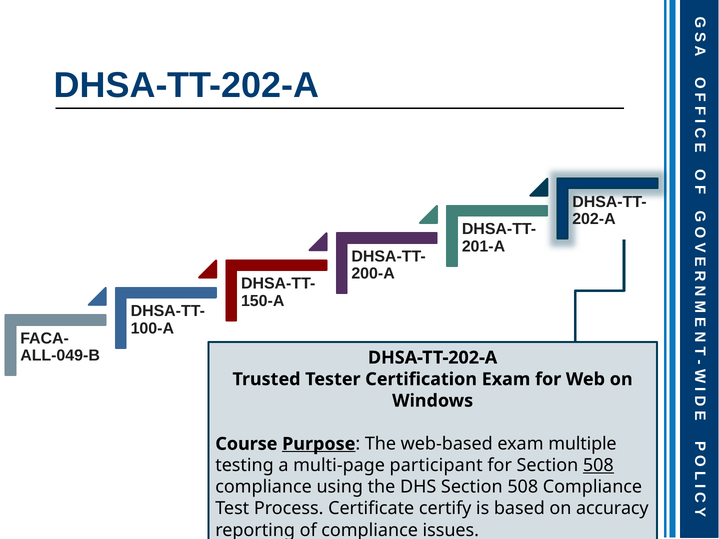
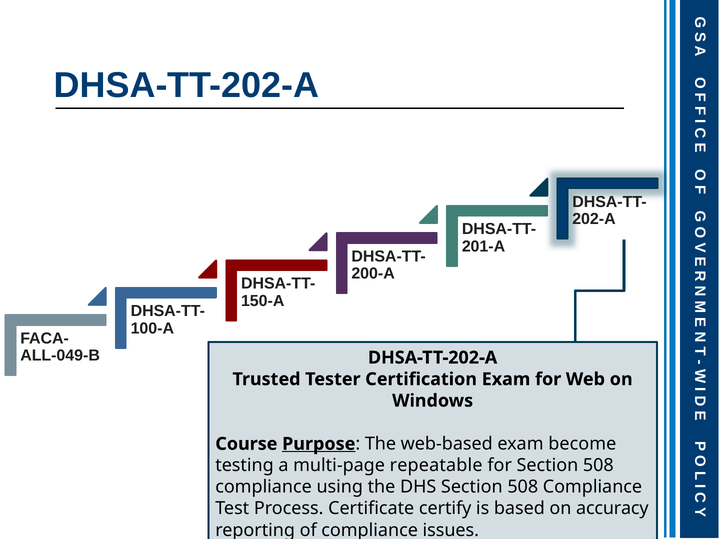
multiple: multiple -> become (582, 444)
participant: participant -> repeatable (436, 466)
508 underline: present -> none (598, 466)
